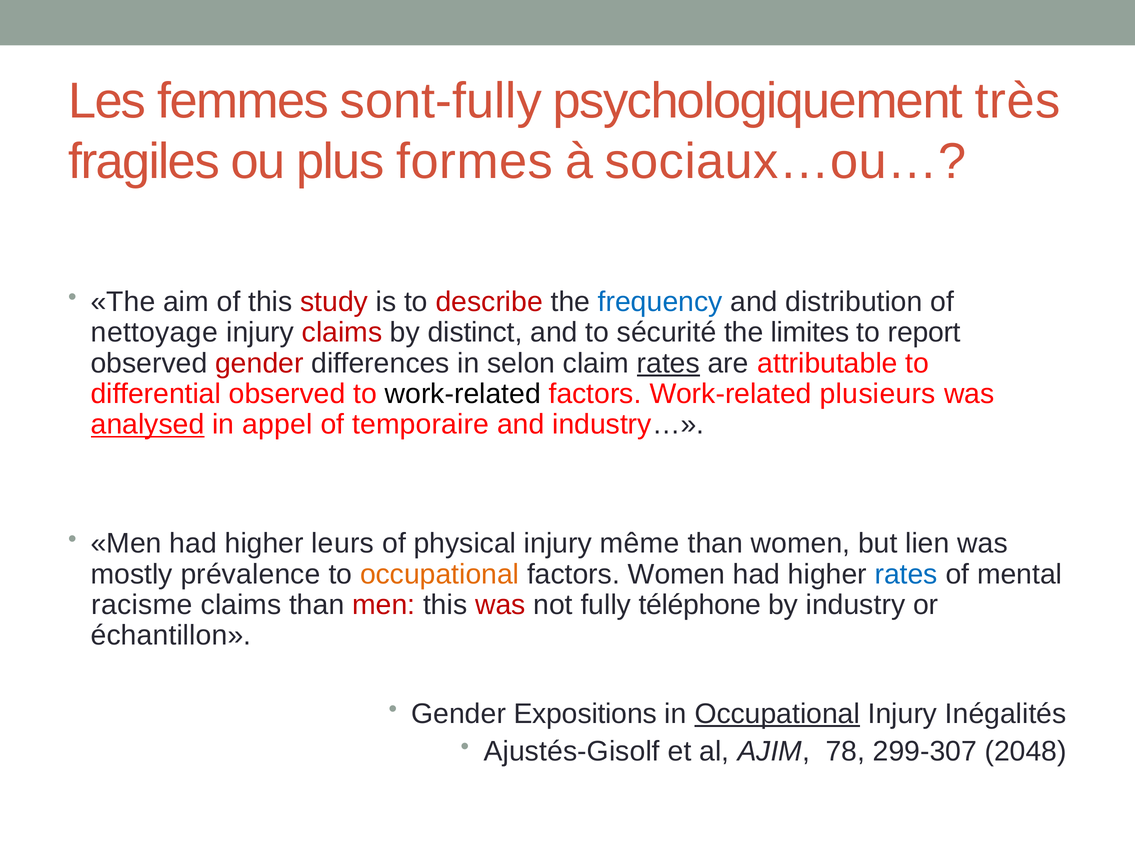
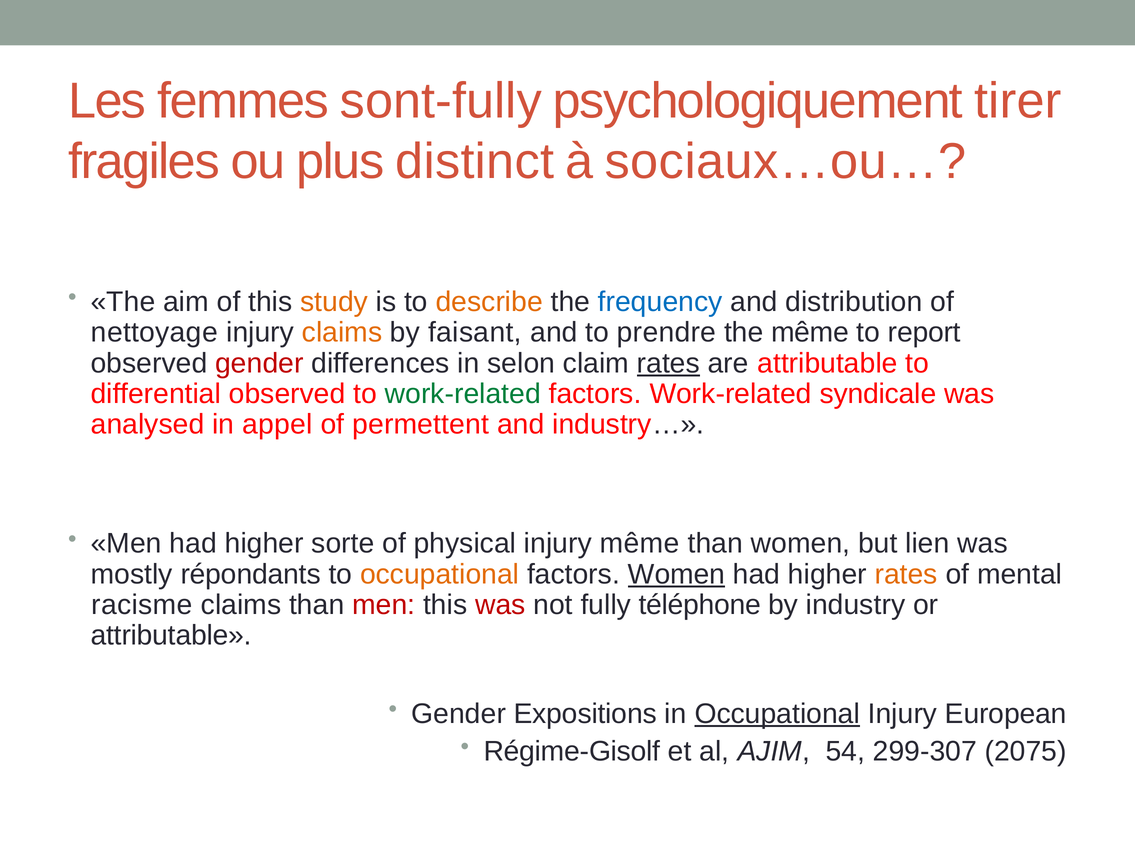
très: très -> tirer (1018, 101)
formes: formes -> distinct (475, 161)
study colour: red -> orange (334, 302)
describe colour: red -> orange (489, 302)
claims colour: red -> orange (342, 333)
distinct: distinct -> faisant (475, 333)
sécurité: sécurité -> prendre (667, 333)
the limites: limites -> même (810, 333)
work-related colour: black -> green (463, 394)
plusieurs: plusieurs -> syndicale (878, 394)
analysed underline: present -> none (148, 425)
temporaire: temporaire -> permettent (421, 425)
leurs: leurs -> sorte (343, 544)
prévalence: prévalence -> répondants (251, 574)
Women underline: none -> present (676, 574)
rates colour: blue -> orange (906, 574)
échantillon: échantillon -> attributable (171, 636)
Inégalités: Inégalités -> European (1006, 714)
Ajustés-Gisolf: Ajustés-Gisolf -> Régime-Gisolf (572, 751)
78: 78 -> 54 (845, 751)
2048: 2048 -> 2075 (1026, 751)
